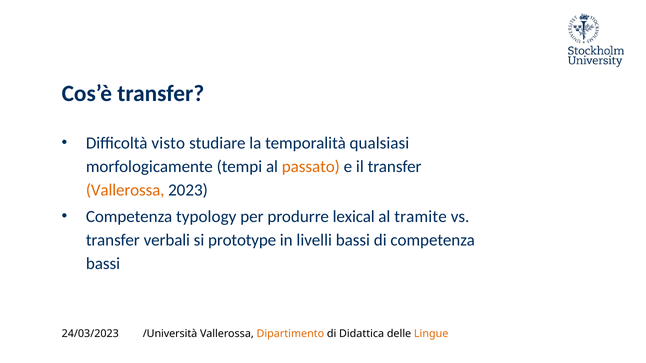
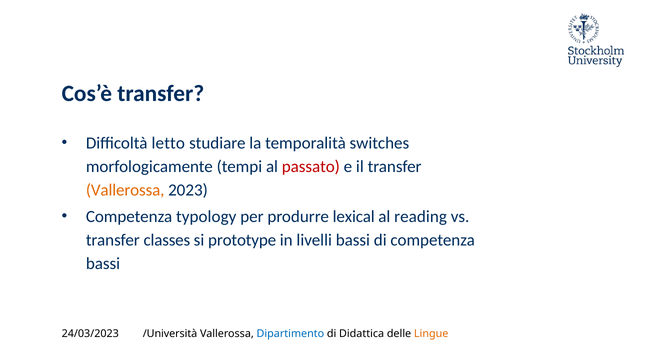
visto: visto -> letto (168, 143)
qualsiasi: qualsiasi -> switches (379, 143)
passato colour: orange -> red (311, 167)
tramite: tramite -> reading (421, 217)
verbali: verbali -> classes (167, 240)
Dipartimento colour: orange -> blue (290, 334)
